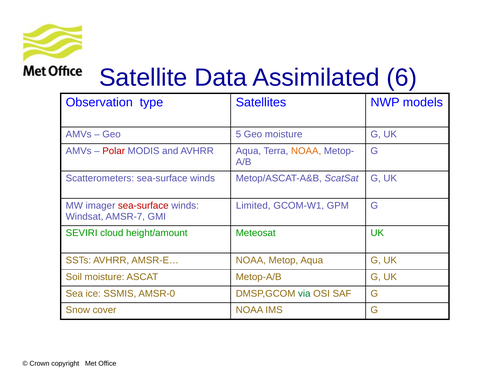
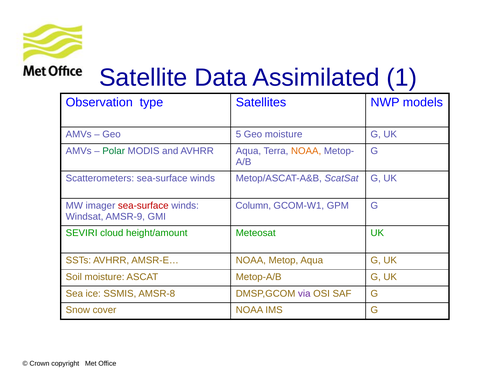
6: 6 -> 1 (402, 78)
Polar colour: red -> green (114, 151)
Limited: Limited -> Column (253, 206)
AMSR-7: AMSR-7 -> AMSR-9 (125, 217)
AMSR-0: AMSR-0 -> AMSR-8 (157, 294)
via colour: green -> purple (304, 294)
